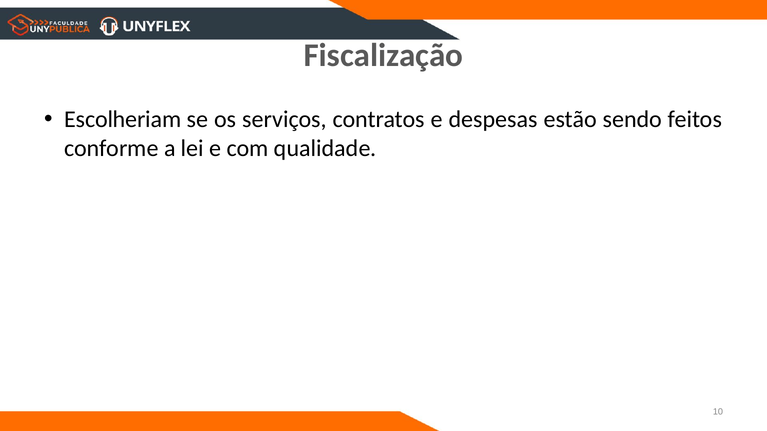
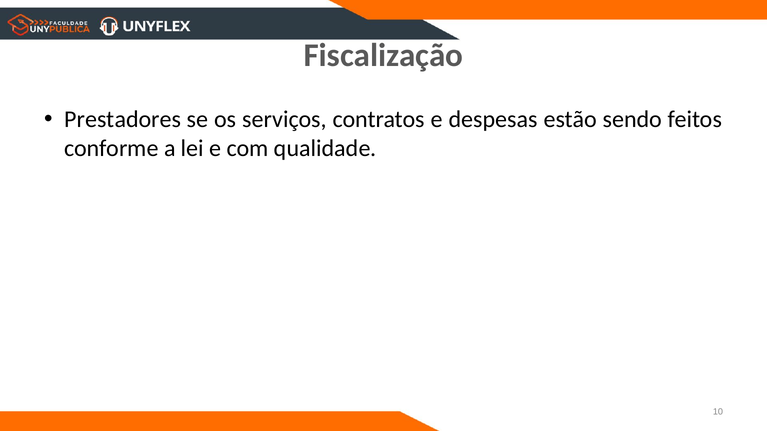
Escolheriam: Escolheriam -> Prestadores (123, 120)
